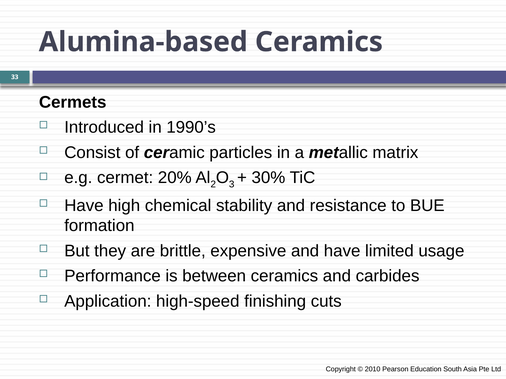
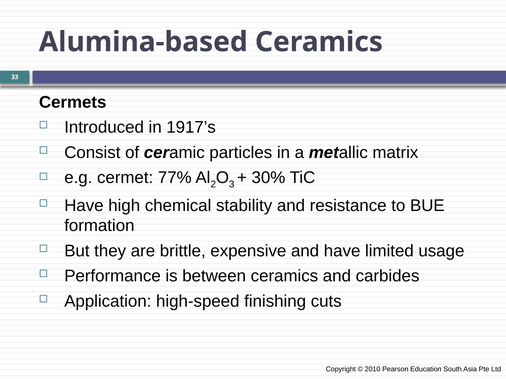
1990’s: 1990’s -> 1917’s (191, 128)
20%: 20% -> 77% (175, 178)
